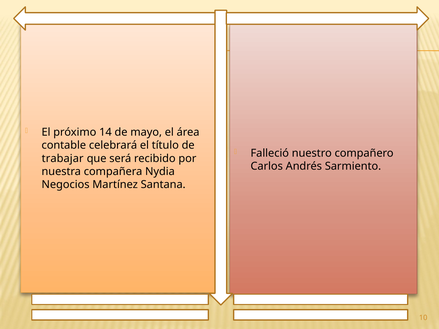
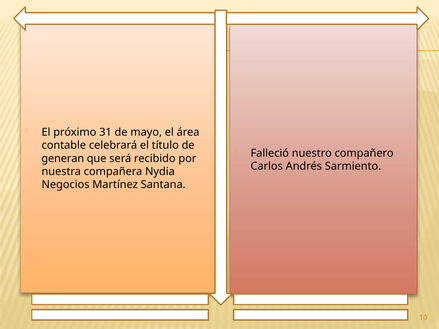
14: 14 -> 31 (105, 132)
trabajar: trabajar -> generan (63, 159)
